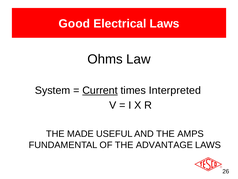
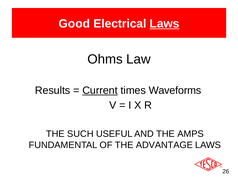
Laws underline: none -> present (165, 24)
System: System -> Results (53, 90)
Interpreted: Interpreted -> Waveforms (175, 90)
MADE: MADE -> SUCH (80, 133)
